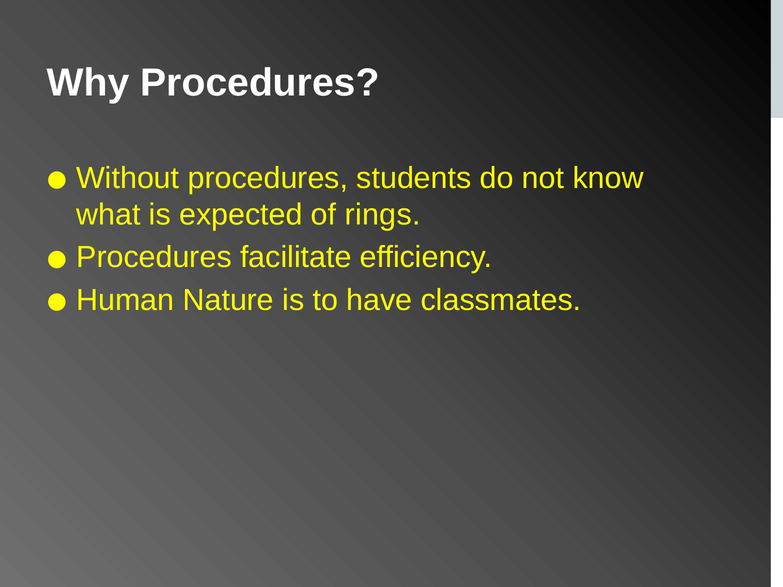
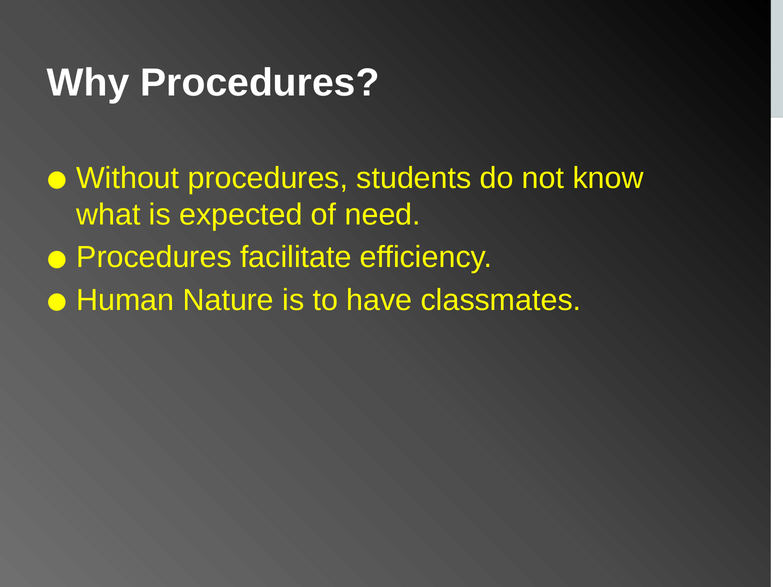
rings: rings -> need (383, 215)
